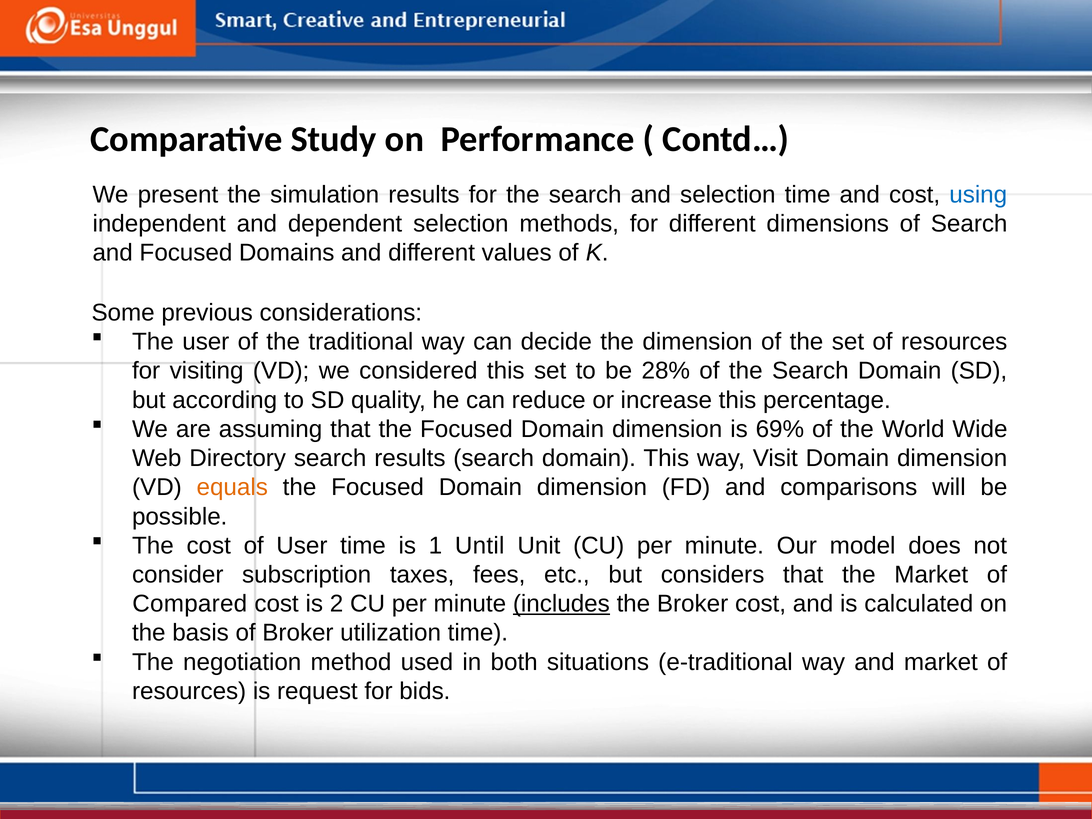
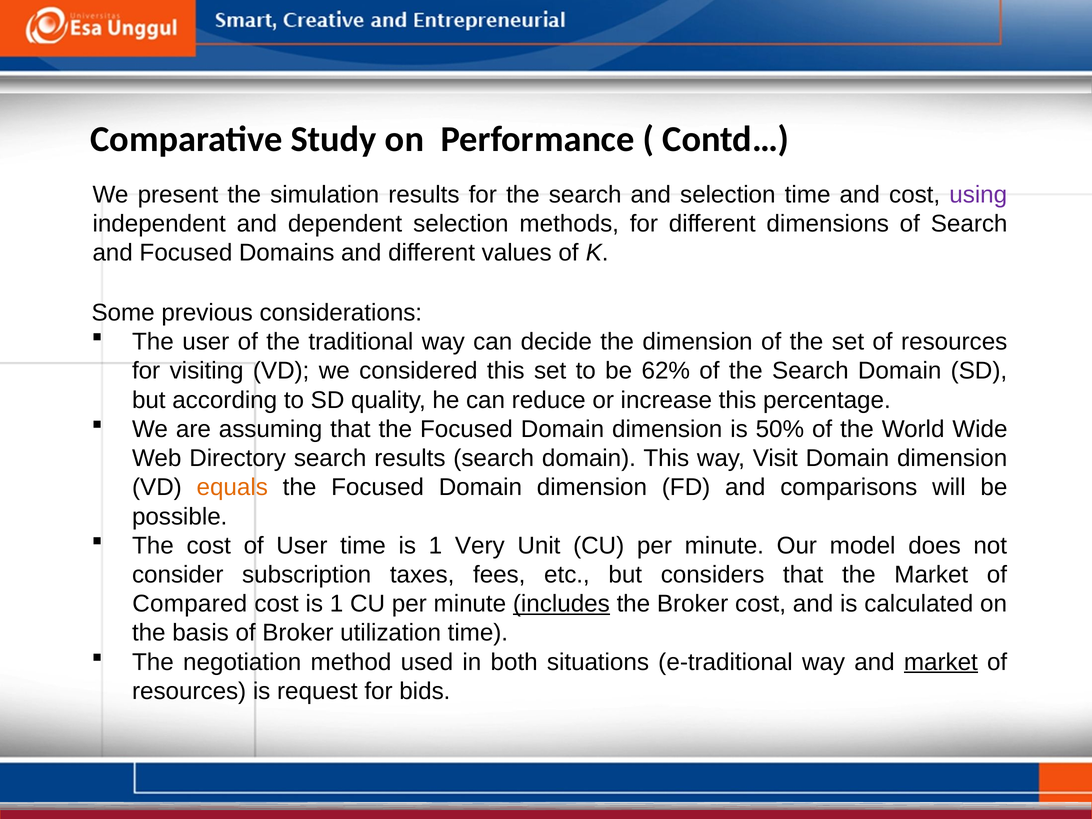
using colour: blue -> purple (978, 195)
28%: 28% -> 62% (666, 371)
69%: 69% -> 50% (780, 429)
Until: Until -> Very (480, 546)
cost is 2: 2 -> 1 (337, 604)
market underline: none -> present (941, 662)
